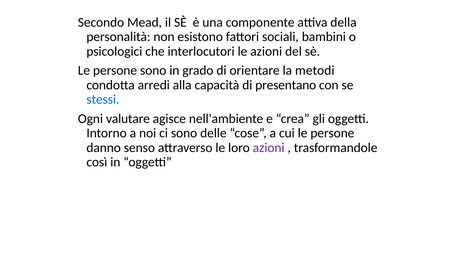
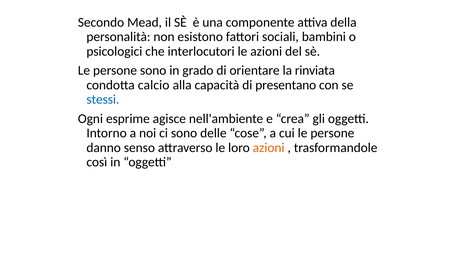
metodi: metodi -> rinviata (315, 70)
arredi: arredi -> calcio (154, 85)
valutare: valutare -> esprime (128, 119)
azioni colour: purple -> orange (269, 147)
